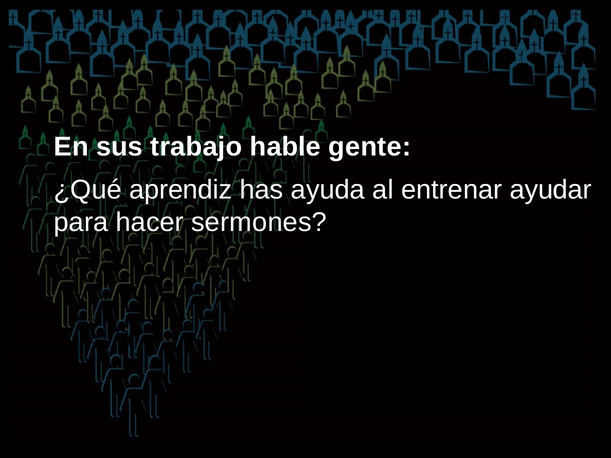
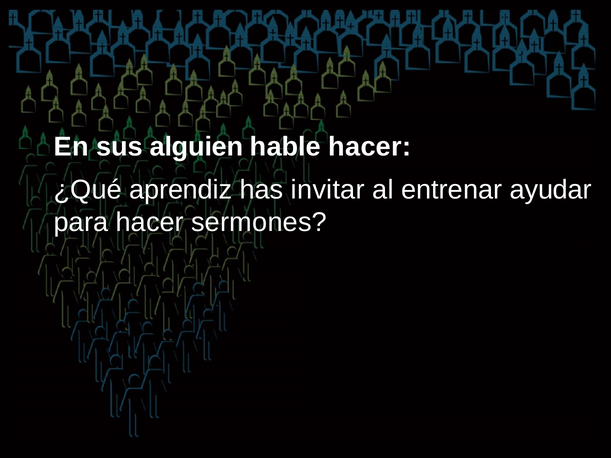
trabajo: trabajo -> alguien (197, 147)
hable gente: gente -> hacer (370, 147)
ayuda: ayuda -> invitar (328, 190)
